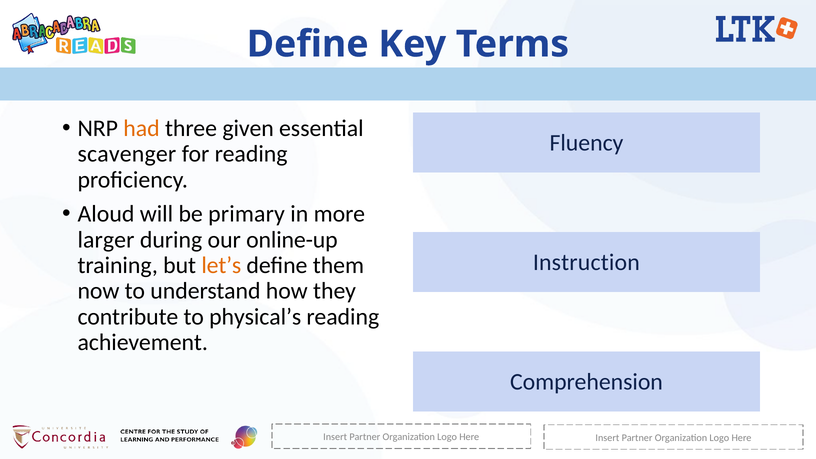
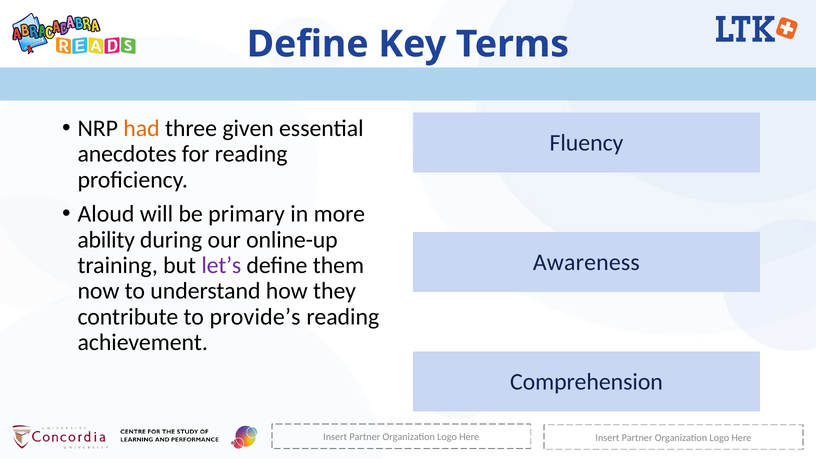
scavenger: scavenger -> anecdotes (127, 154)
larger: larger -> ability (106, 240)
Instruction: Instruction -> Awareness (586, 262)
let’s colour: orange -> purple (221, 265)
physical’s: physical’s -> provide’s (255, 317)
